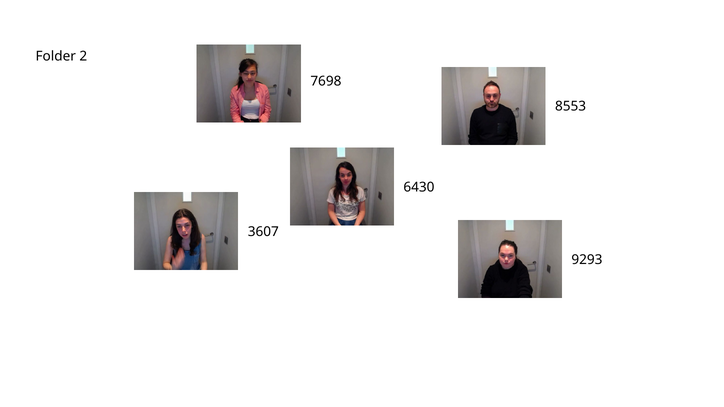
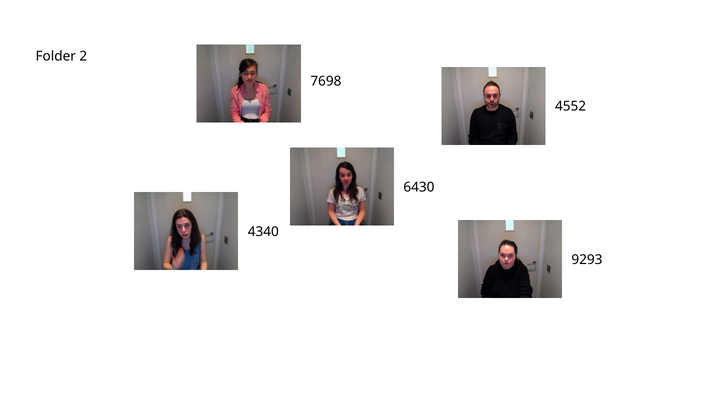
8553: 8553 -> 4552 (571, 106)
3607: 3607 -> 4340 (263, 232)
